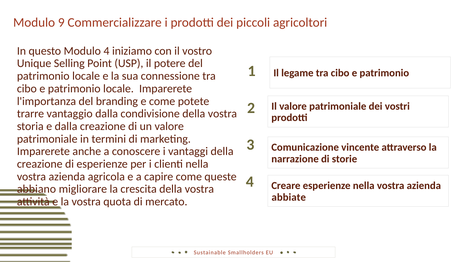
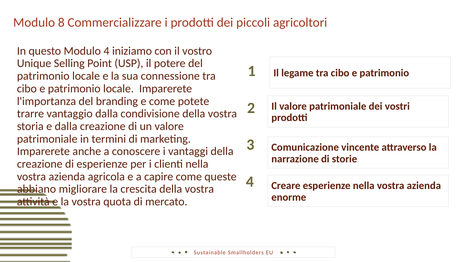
9: 9 -> 8 (61, 23)
abbiate: abbiate -> enorme (289, 198)
